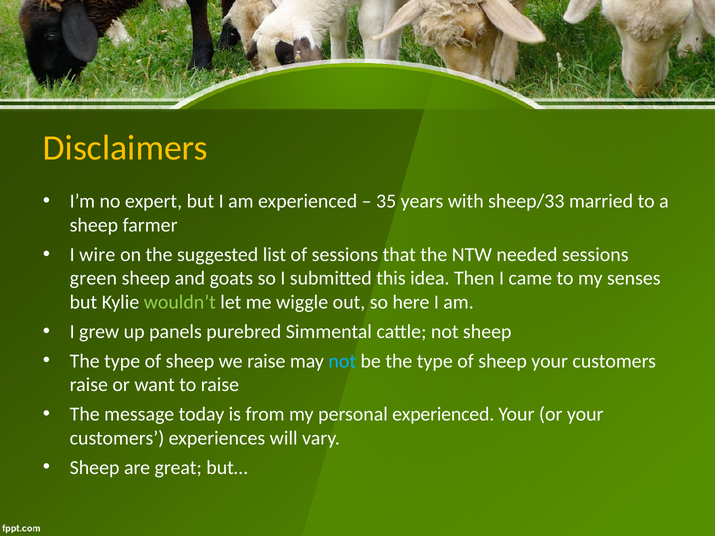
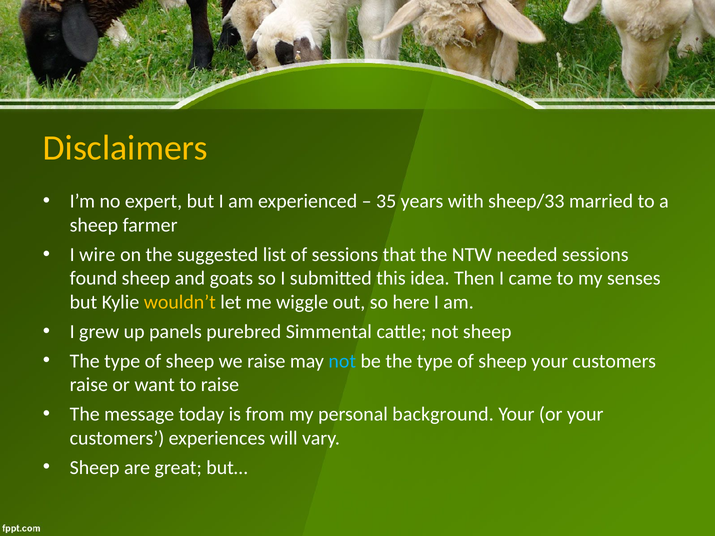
green: green -> found (94, 279)
wouldn’t colour: light green -> yellow (180, 302)
personal experienced: experienced -> background (443, 414)
